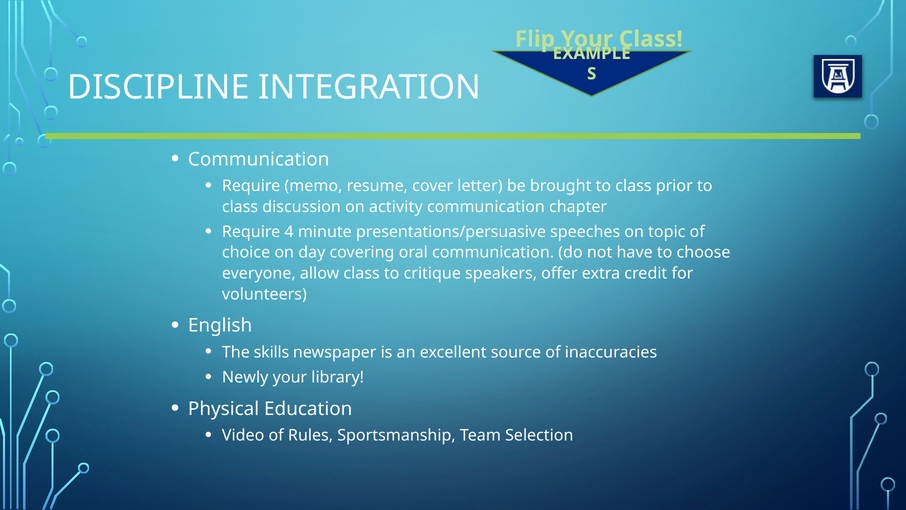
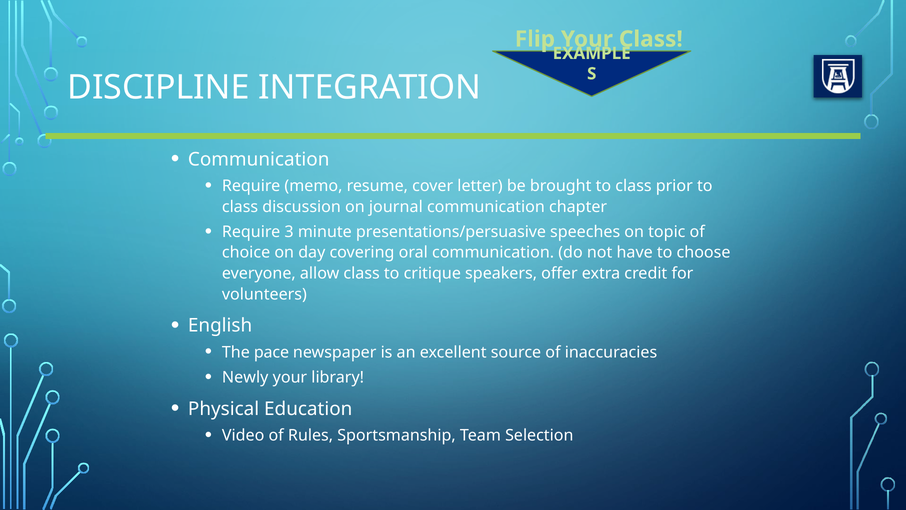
activity: activity -> journal (396, 207)
4: 4 -> 3 (289, 232)
skills: skills -> pace (271, 352)
